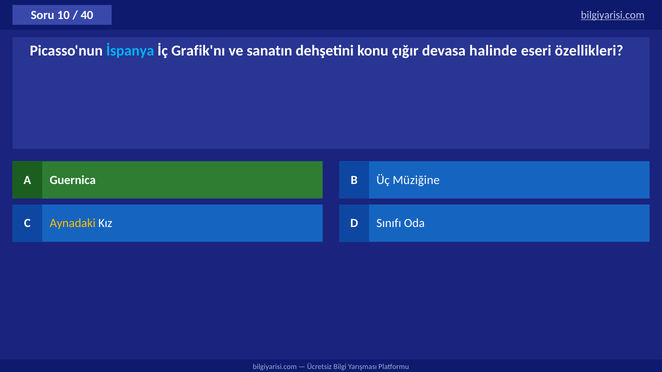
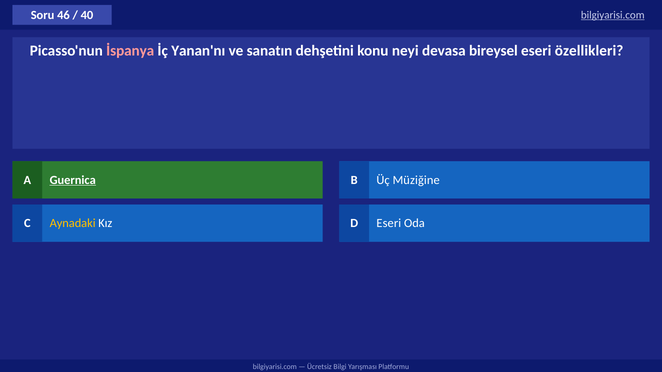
10: 10 -> 46 (63, 15)
İspanya colour: light blue -> pink (130, 51)
Grafik'nı: Grafik'nı -> Yanan'nı (198, 51)
çığır: çığır -> neyi (405, 51)
halinde: halinde -> bireysel (493, 51)
Guernica underline: none -> present (73, 180)
D Sınıfı: Sınıfı -> Eseri (389, 224)
